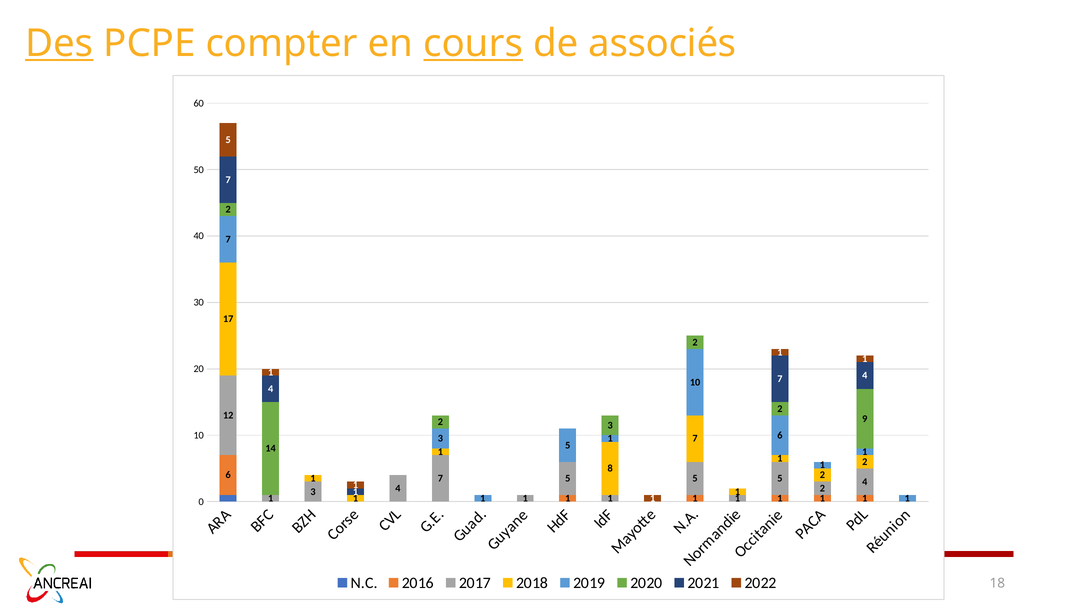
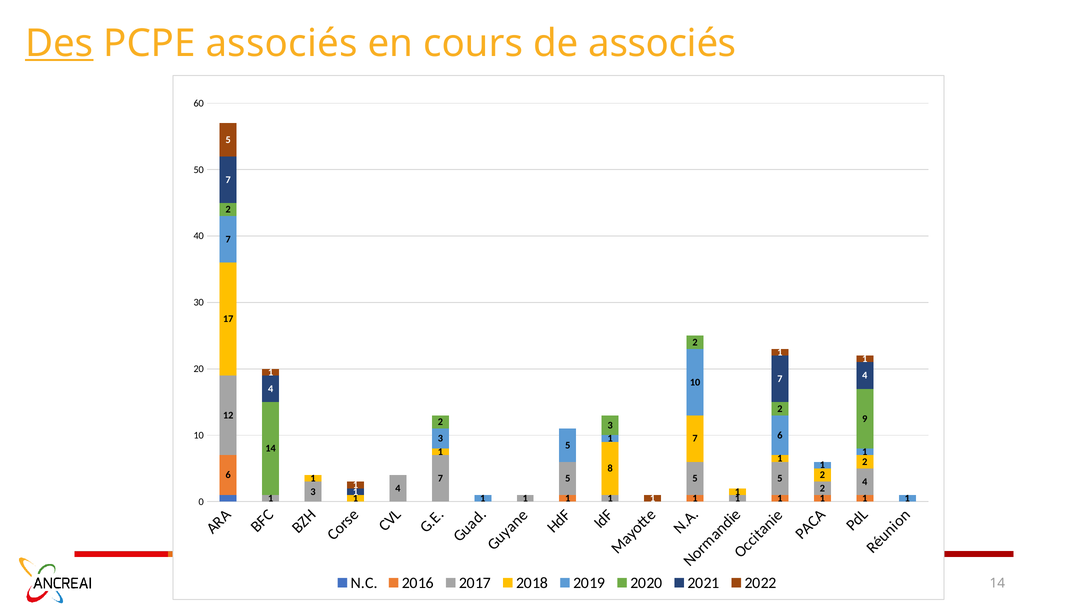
PCPE compter: compter -> associés (282, 43)
cours underline: present -> none (473, 43)
18: 18 -> 14 (997, 583)
